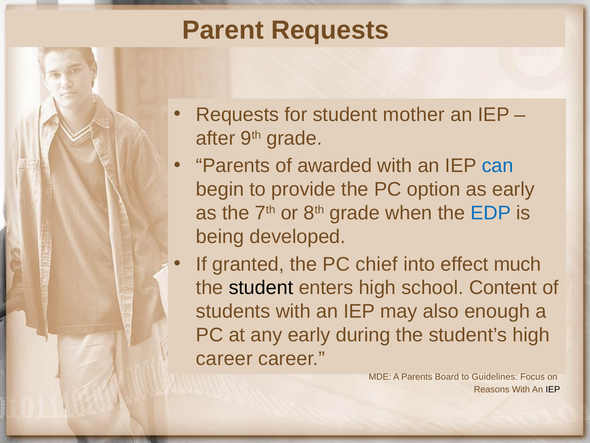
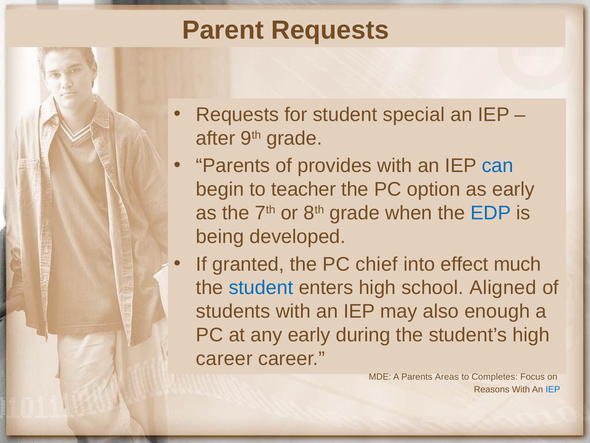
mother: mother -> special (414, 114)
awarded: awarded -> provides (335, 166)
provide: provide -> teacher (304, 189)
student colour: black -> blue (261, 288)
Content: Content -> Aligned (503, 288)
Board: Board -> Areas (447, 377)
Guidelines: Guidelines -> Completes (495, 377)
IEP colour: black -> blue (553, 389)
